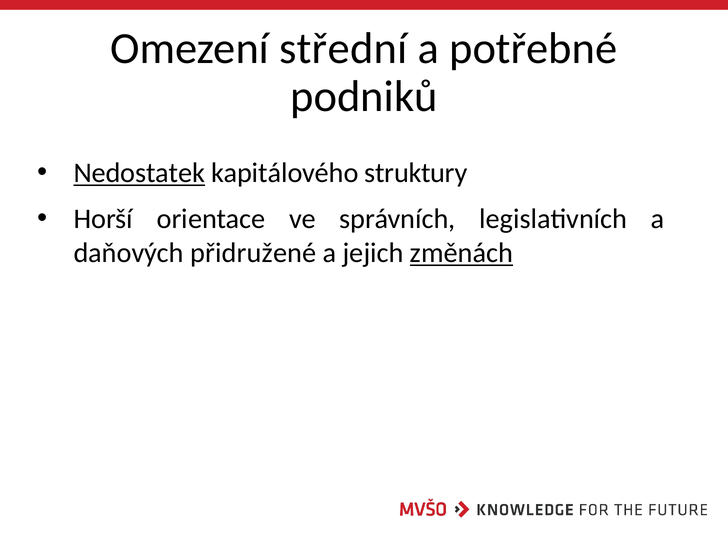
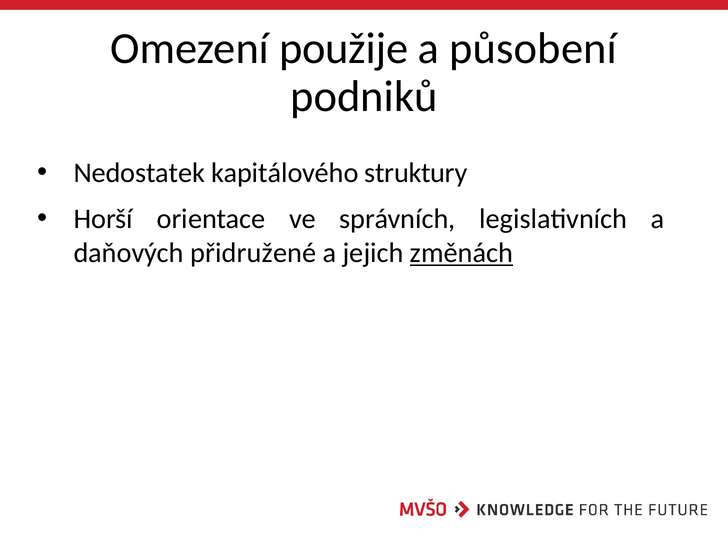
střední: střední -> použije (344, 48)
potřebné: potřebné -> působení (533, 48)
Nedostatek underline: present -> none (139, 173)
